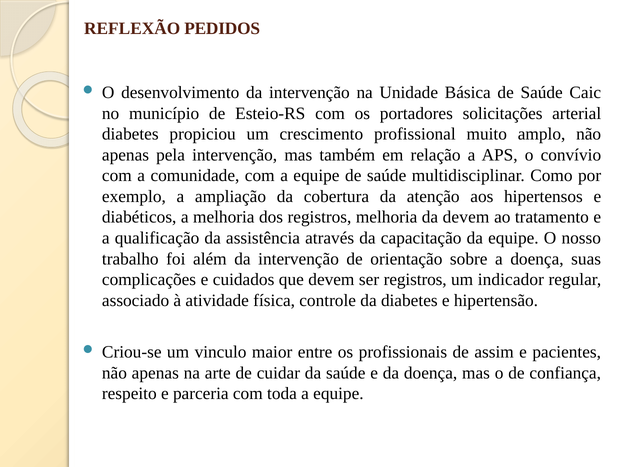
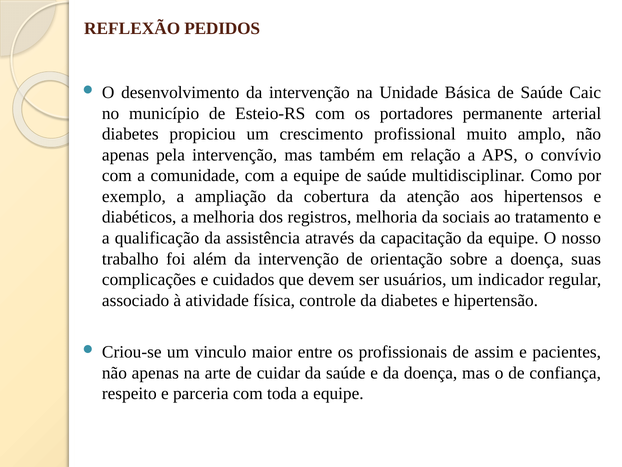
solicitações: solicitações -> permanente (503, 113)
da devem: devem -> sociais (466, 217)
ser registros: registros -> usuários (415, 279)
